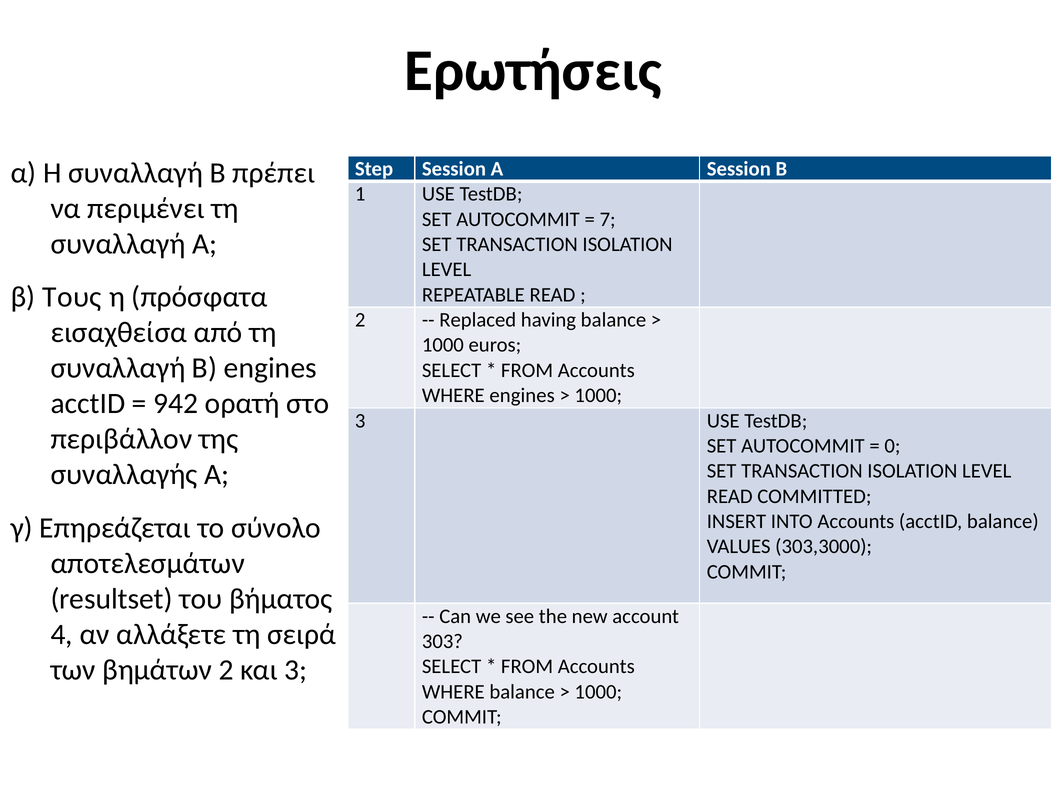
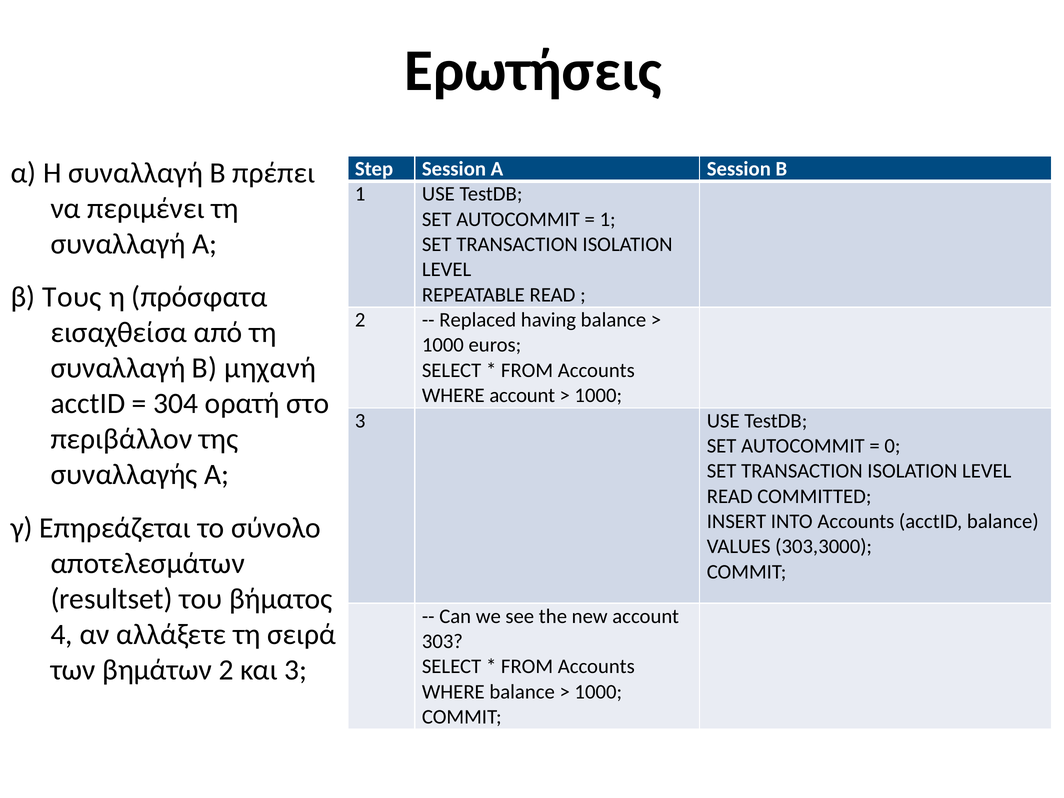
7: 7 -> 1 (608, 219)
Β engines: engines -> μηχανή (270, 368)
WHERE engines: engines -> account (522, 396)
942: 942 -> 304 (176, 404)
